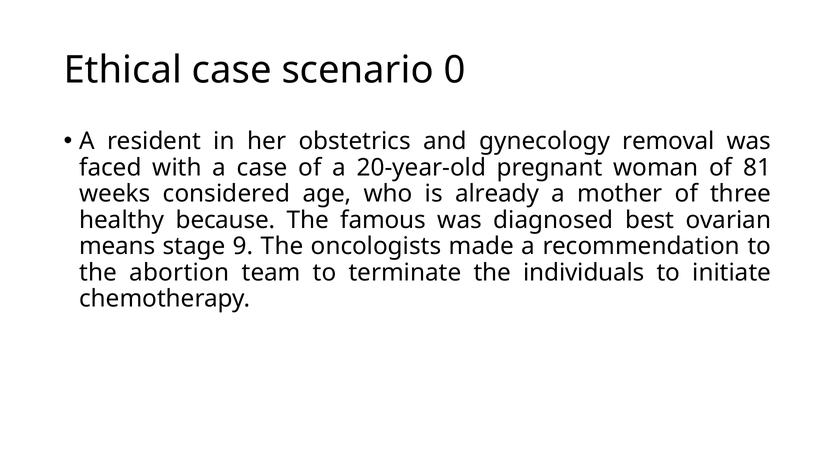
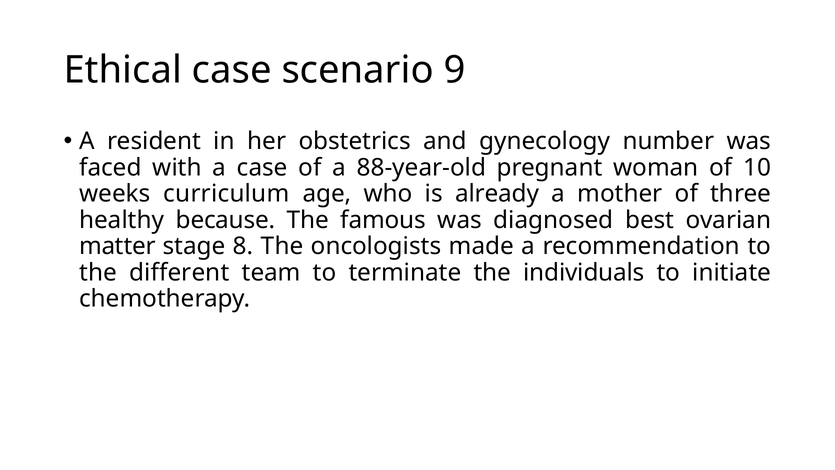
0: 0 -> 9 (455, 70)
removal: removal -> number (668, 141)
20-year-old: 20-year-old -> 88-year-old (421, 167)
81: 81 -> 10 (757, 167)
considered: considered -> curriculum (226, 194)
means: means -> matter (117, 246)
9: 9 -> 8 (243, 246)
abortion: abortion -> different (179, 272)
